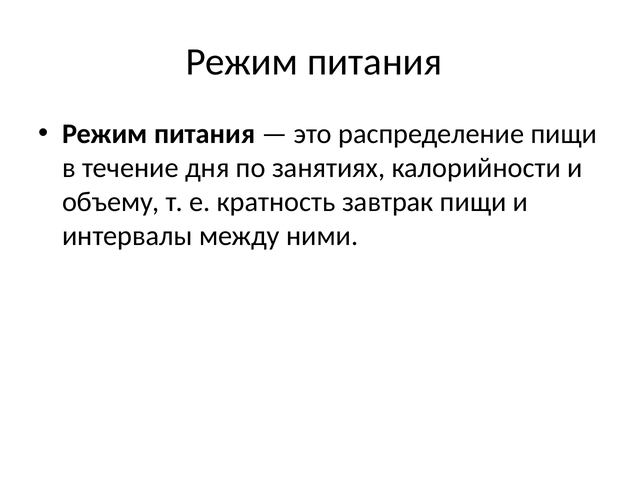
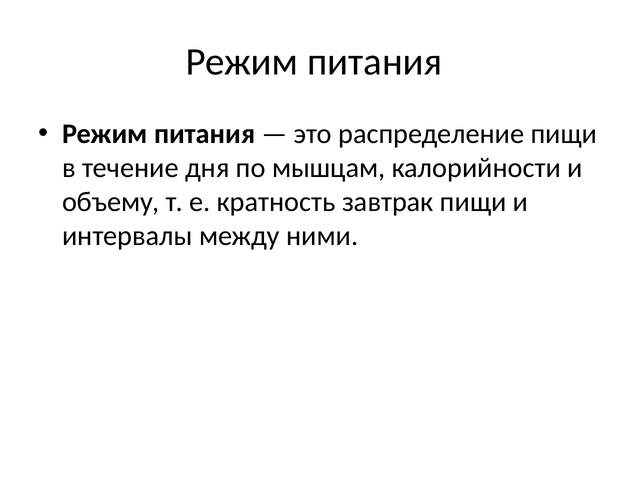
занятиях: занятиях -> мышцам (329, 168)
